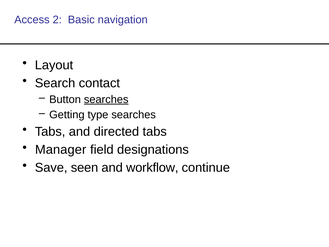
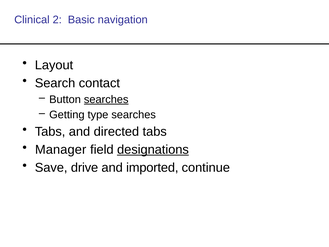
Access: Access -> Clinical (32, 20)
designations underline: none -> present (153, 150)
seen: seen -> drive (85, 167)
workflow: workflow -> imported (152, 167)
